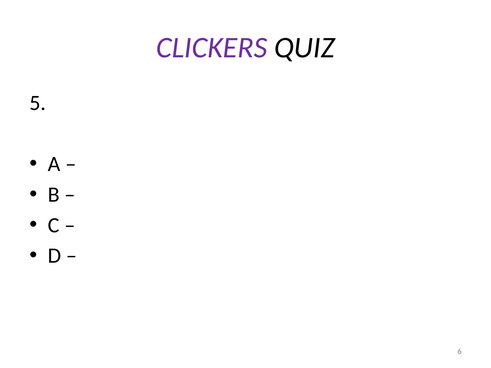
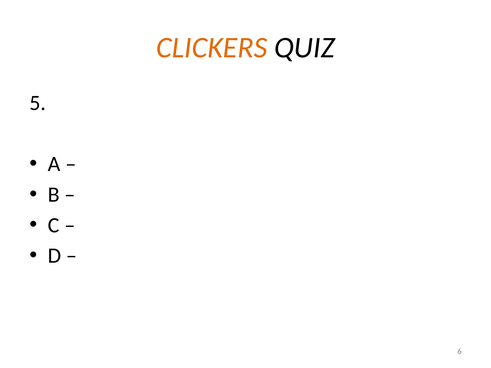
CLICKERS colour: purple -> orange (212, 48)
